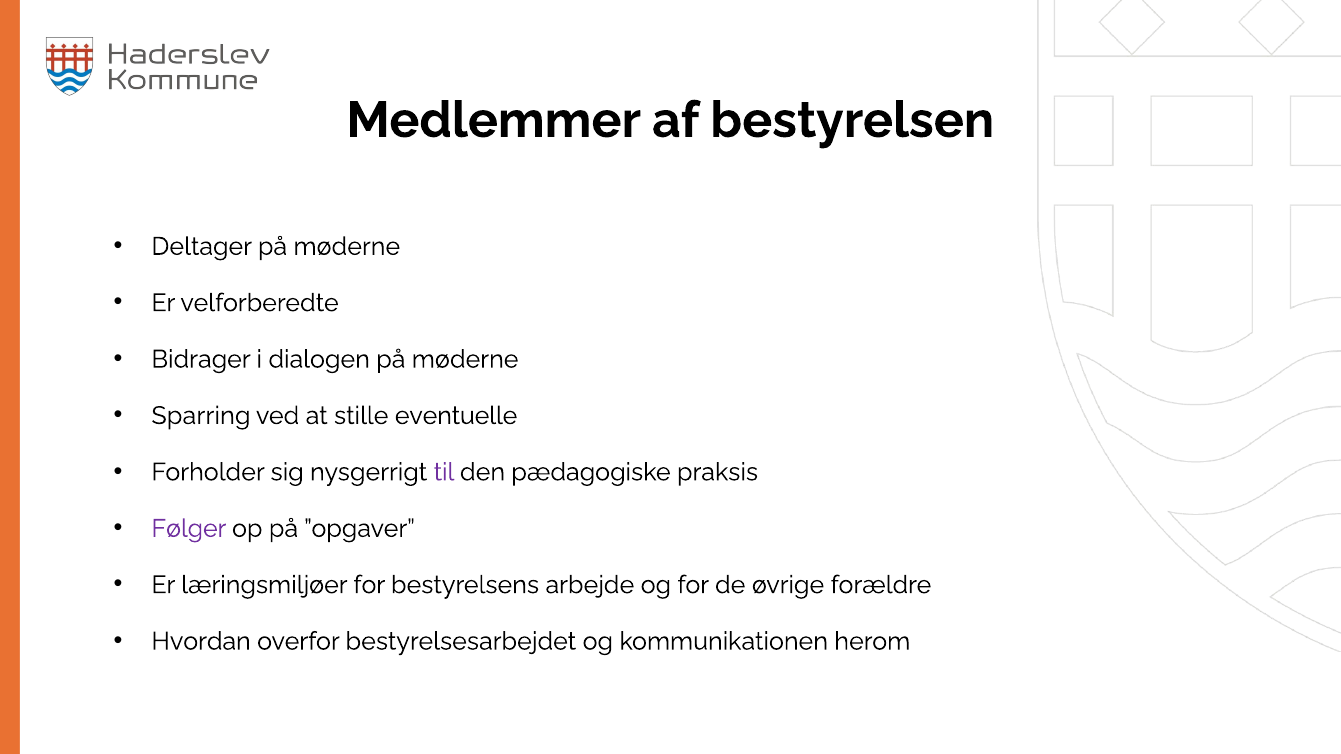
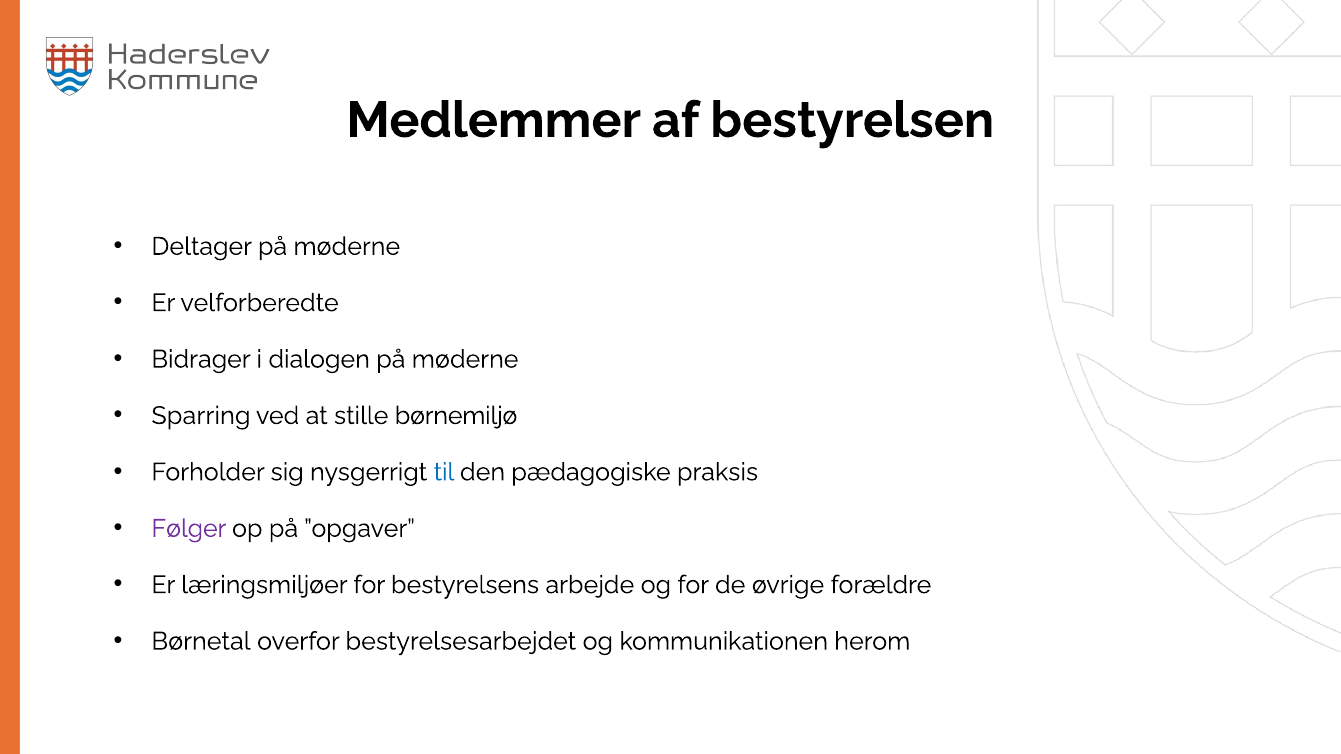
eventuelle: eventuelle -> børnemiljø (456, 416)
til colour: purple -> blue (444, 472)
Hvordan: Hvordan -> Børnetal (201, 642)
